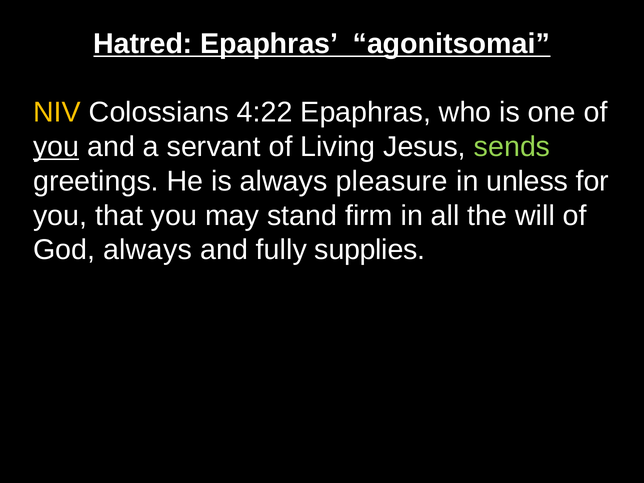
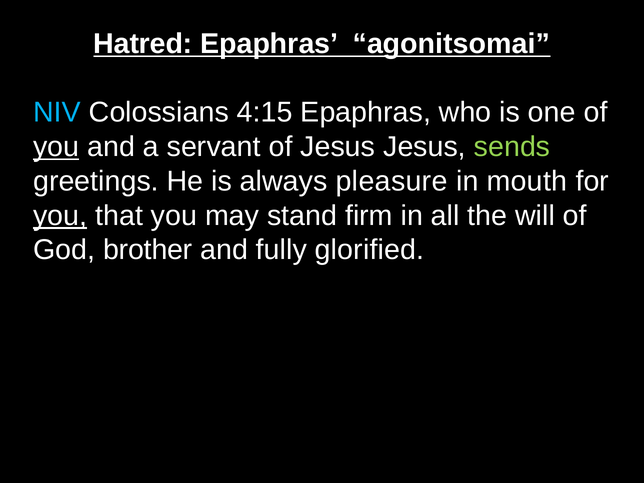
NIV colour: yellow -> light blue (57, 113)
4:22: 4:22 -> 4:15 (265, 113)
of Living: Living -> Jesus (338, 147)
unless: unless -> mouth (527, 181)
you underline: none -> present (60, 216)
God always: always -> brother (148, 250)
supplies: supplies -> glorified (370, 250)
